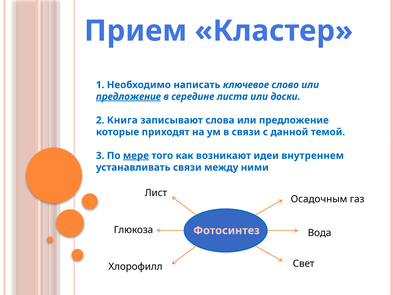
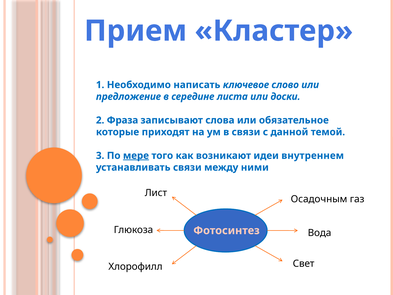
предложение underline: present -> none (128, 97)
Книга: Книга -> Фраза (122, 120)
слова или предложение: предложение -> обязательное (294, 120)
